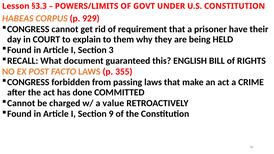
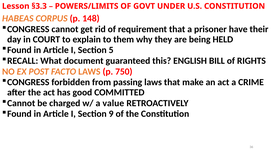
929: 929 -> 148 (91, 18)
3: 3 -> 5 (111, 50)
355: 355 -> 750 (124, 72)
done: done -> good (82, 92)
